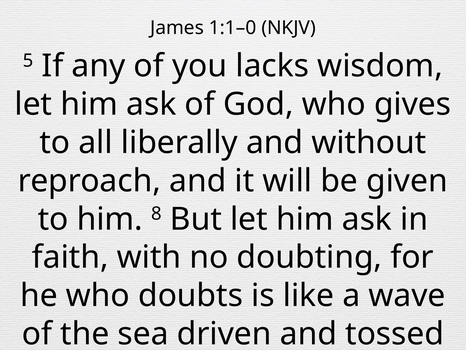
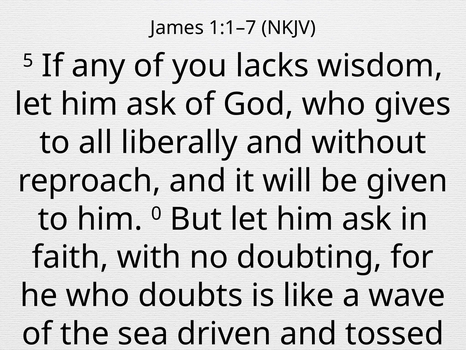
1:1–0: 1:1–0 -> 1:1–7 (233, 28)
8: 8 -> 0 (156, 213)
